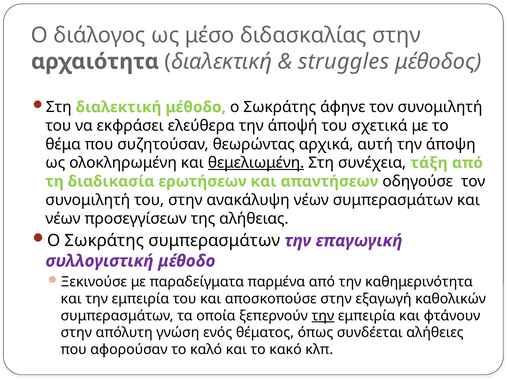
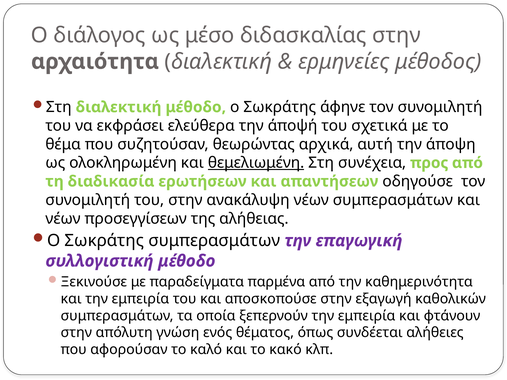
struggles: struggles -> ερμηνείες (344, 62)
τάξη: τάξη -> προς (429, 163)
την underline: present -> none (323, 316)
